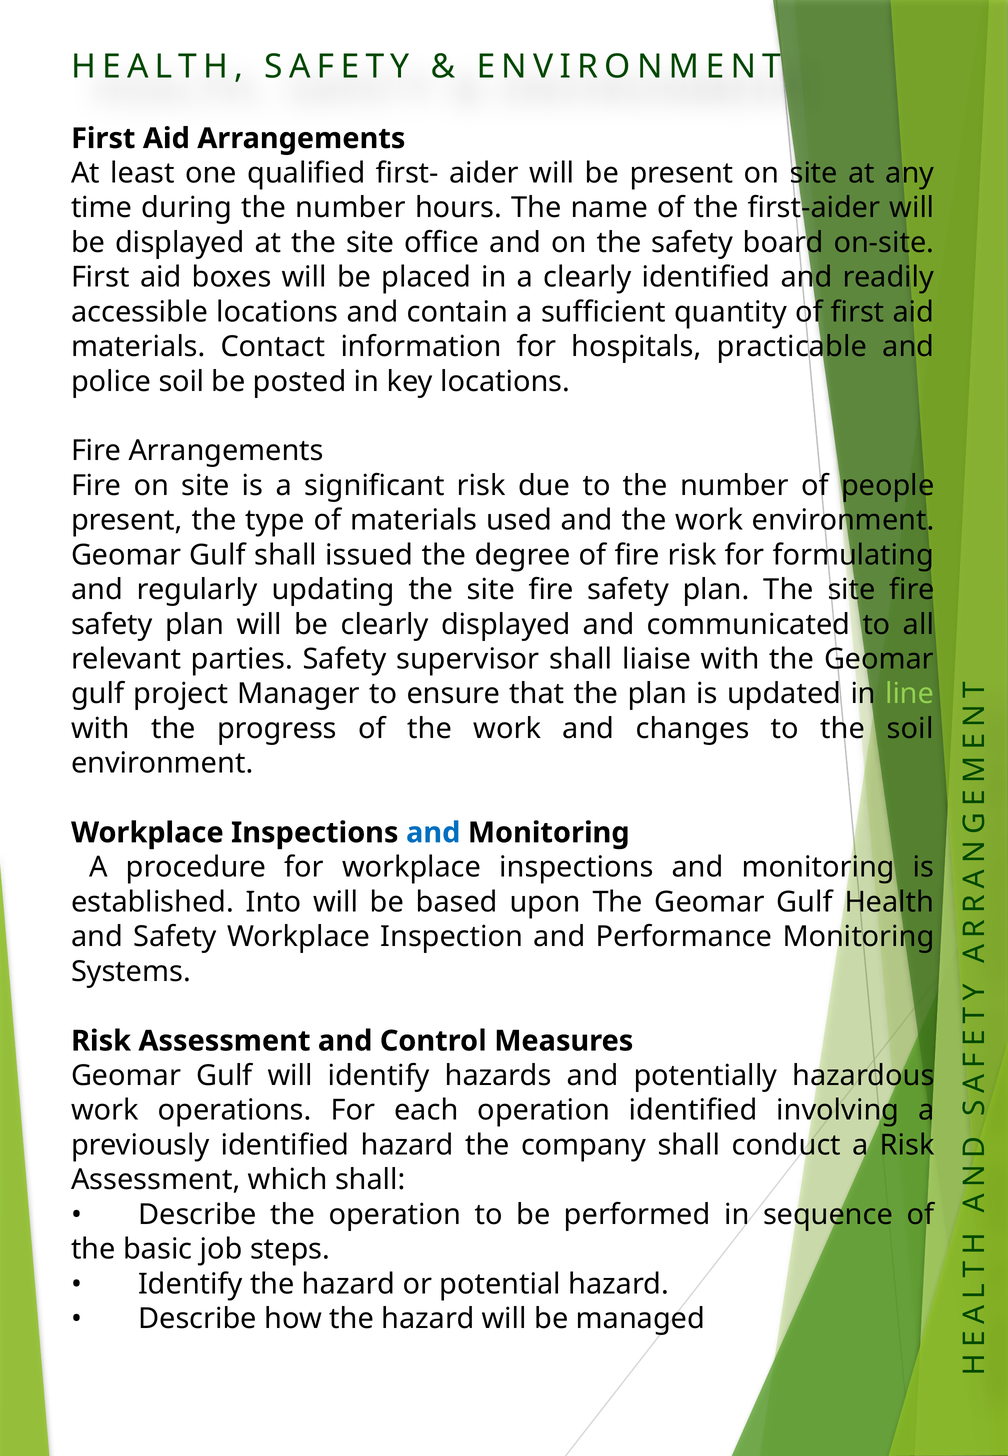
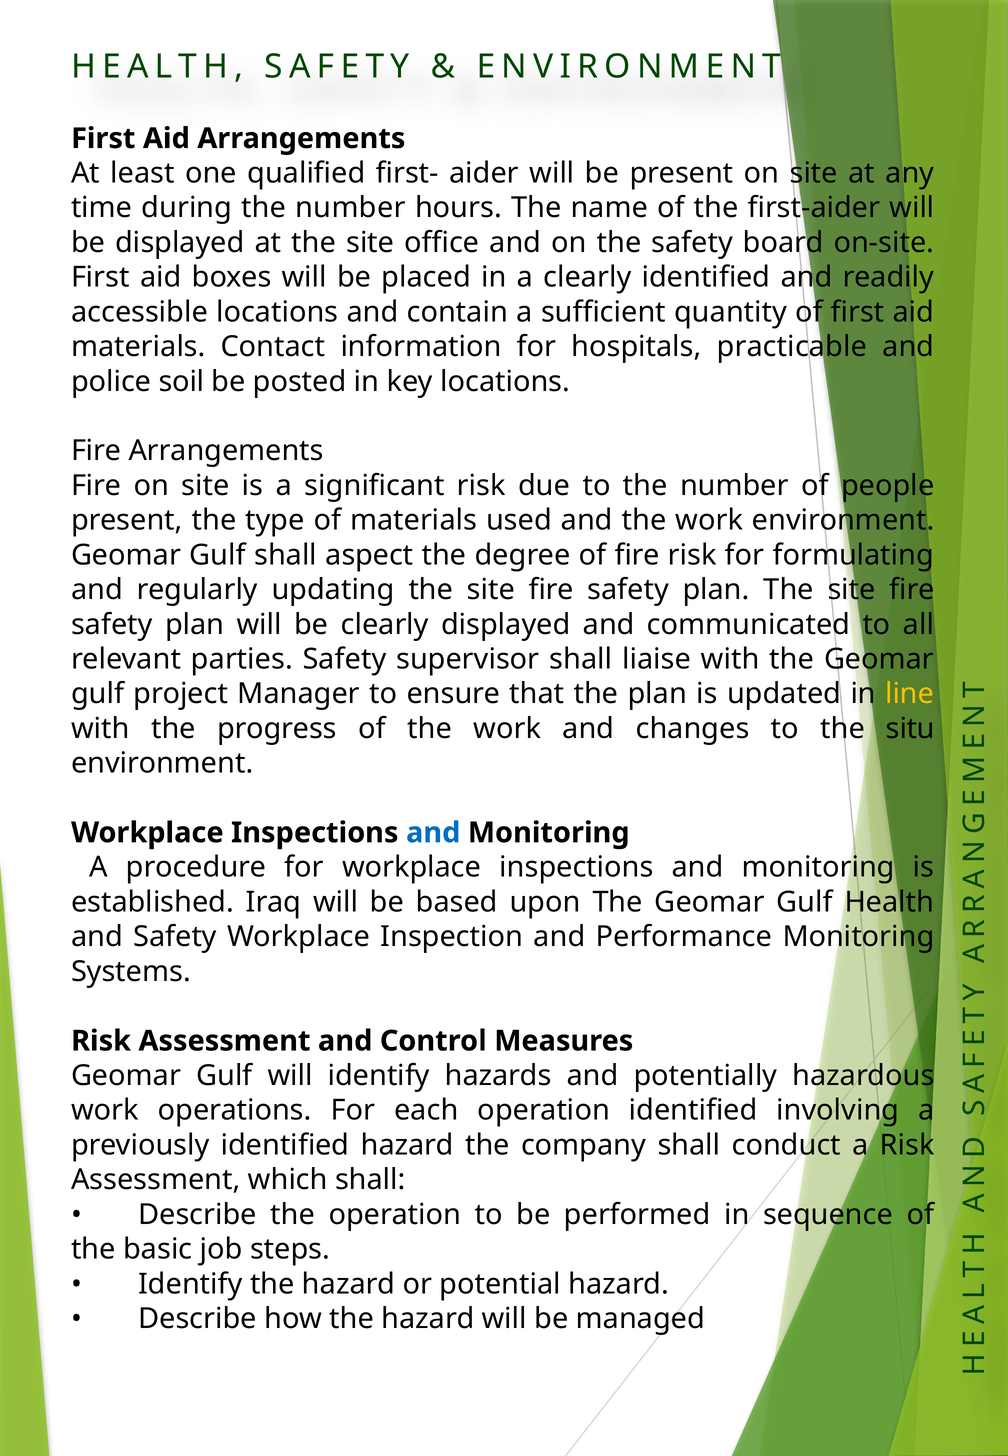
issued: issued -> aspect (369, 555)
line colour: light green -> yellow (910, 694)
the soil: soil -> situ (910, 729)
Into: Into -> Iraq (274, 902)
